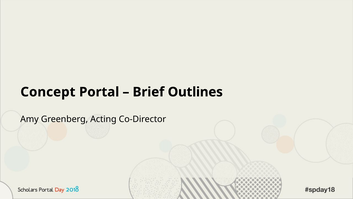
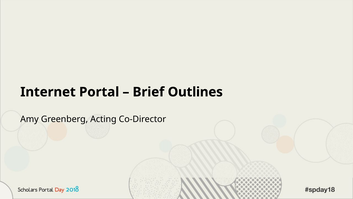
Concept: Concept -> Internet (48, 92)
